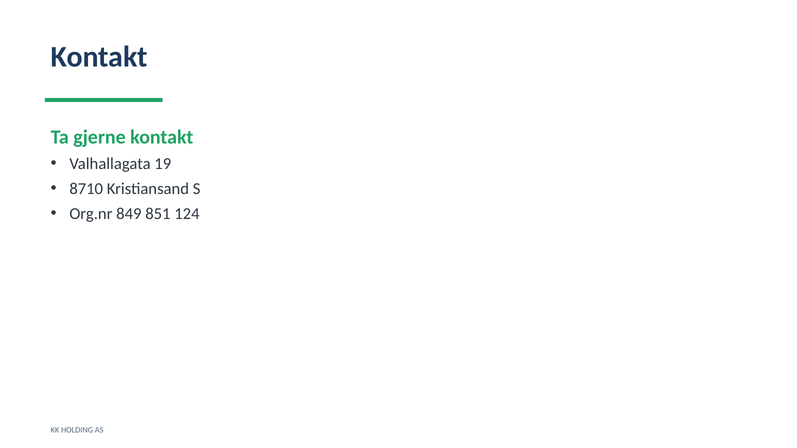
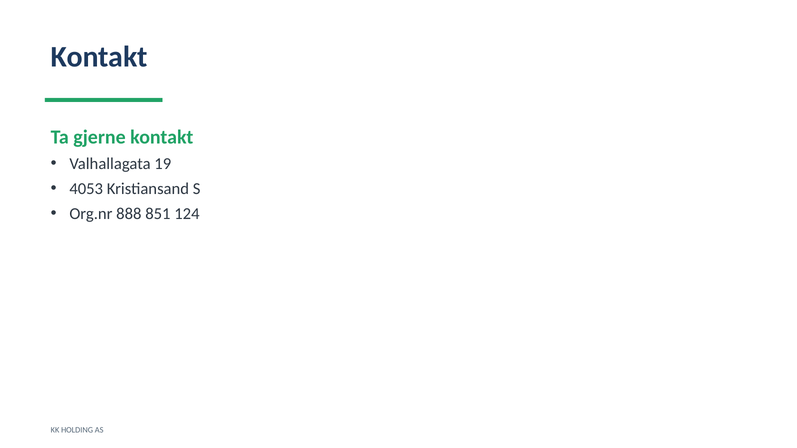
8710: 8710 -> 4053 (86, 189)
849: 849 -> 888 (129, 214)
